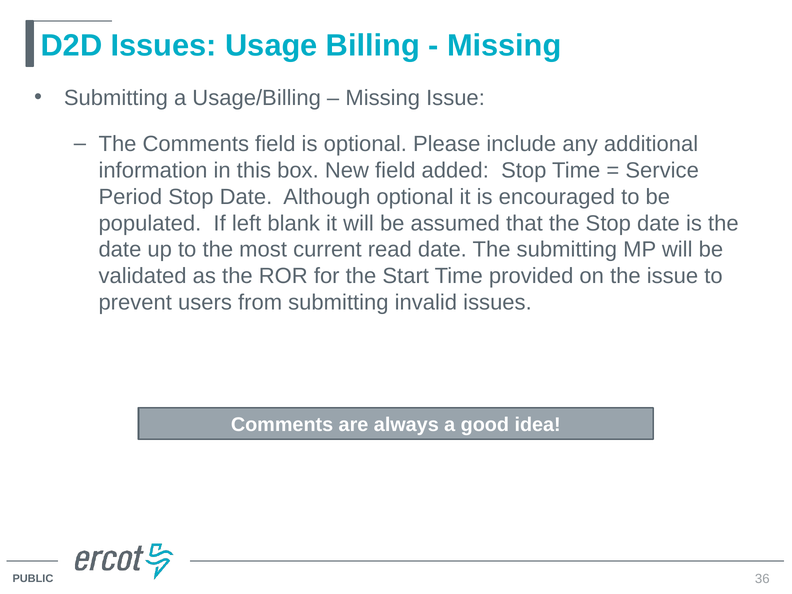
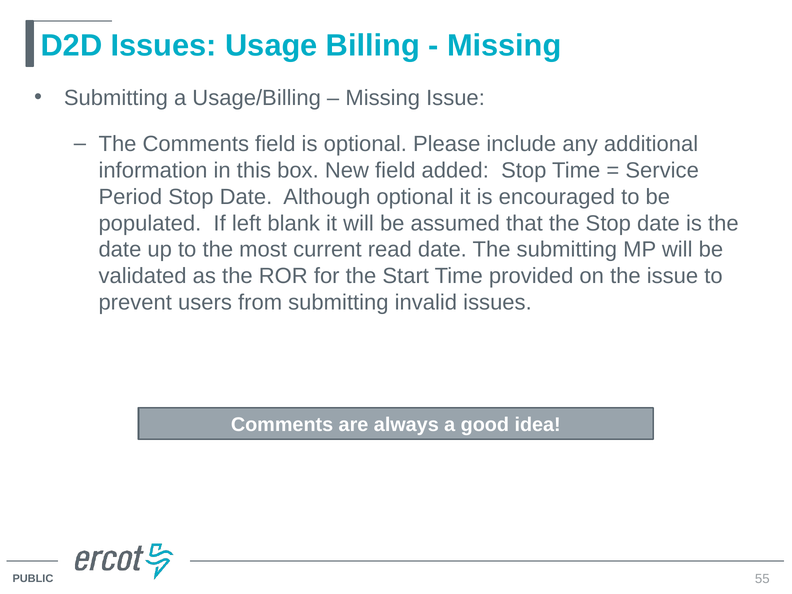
36: 36 -> 55 (762, 579)
